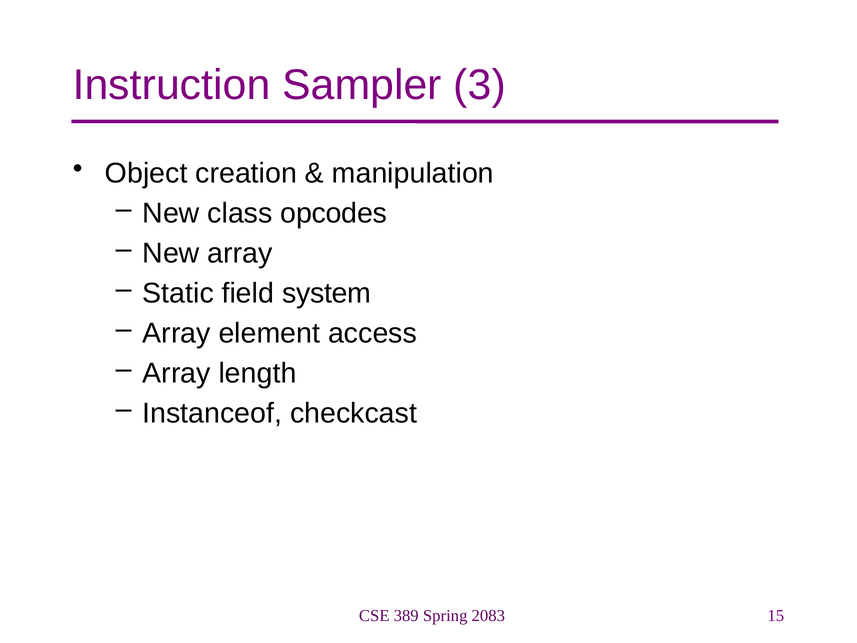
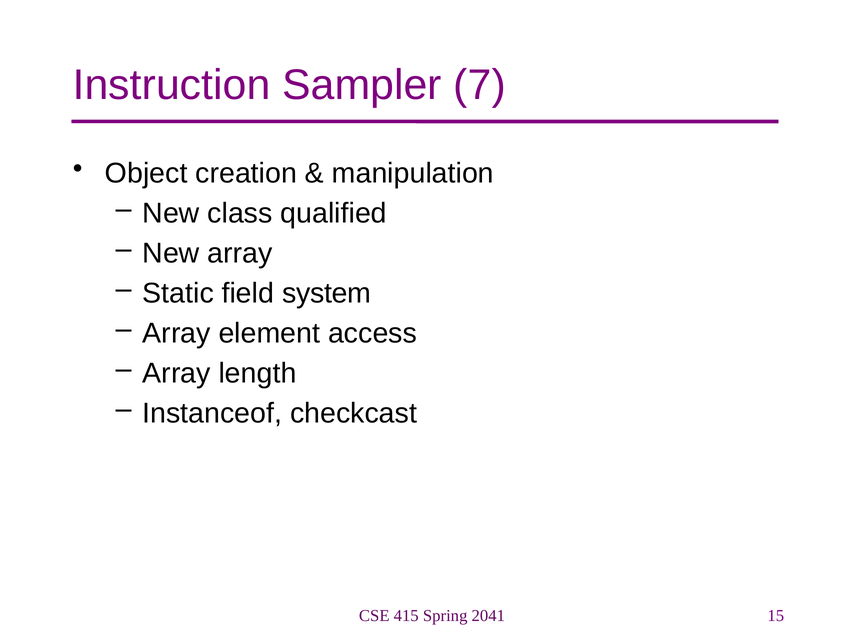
3: 3 -> 7 (480, 85)
opcodes: opcodes -> qualified (334, 213)
389: 389 -> 415 (406, 615)
2083: 2083 -> 2041 (488, 615)
